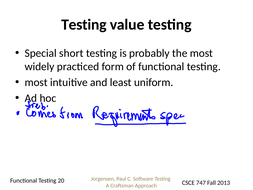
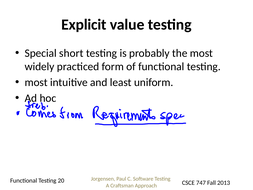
Testing: Testing -> Explicit (84, 24)
